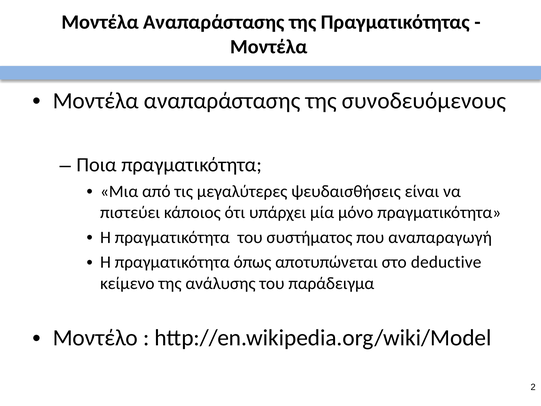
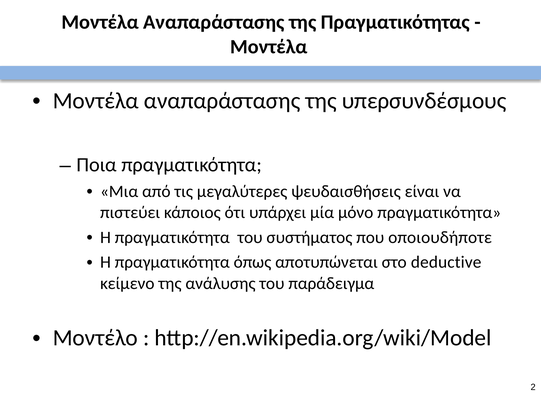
συνοδευόμενους: συνοδευόμενους -> υπερσυνδέσμους (424, 101)
αναπαραγωγή: αναπαραγωγή -> οποιουδήποτε (440, 237)
